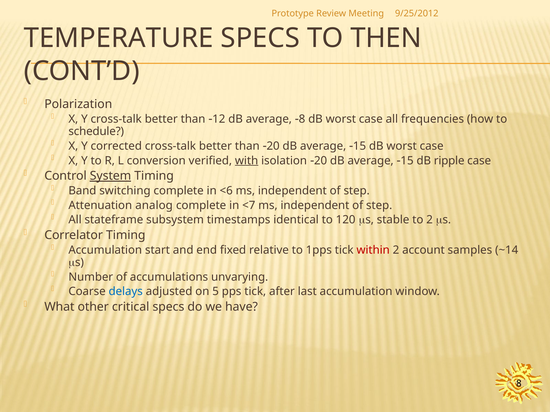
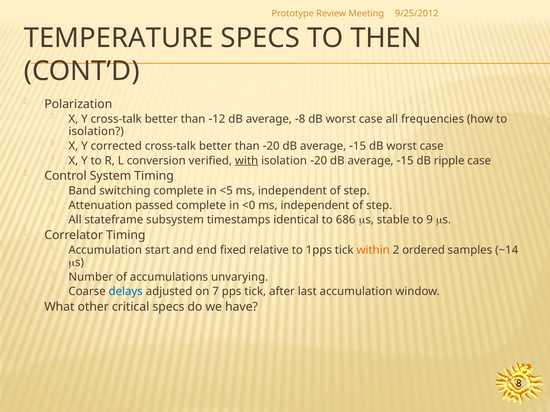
schedule: schedule -> isolation (96, 132)
System underline: present -> none (110, 176)
<6: <6 -> <5 (226, 191)
analog: analog -> passed (154, 206)
<7: <7 -> <0 (249, 206)
120: 120 -> 686 (346, 220)
to 2: 2 -> 9 (430, 220)
within colour: red -> orange (373, 250)
account: account -> ordered (424, 250)
5: 5 -> 7 (216, 292)
